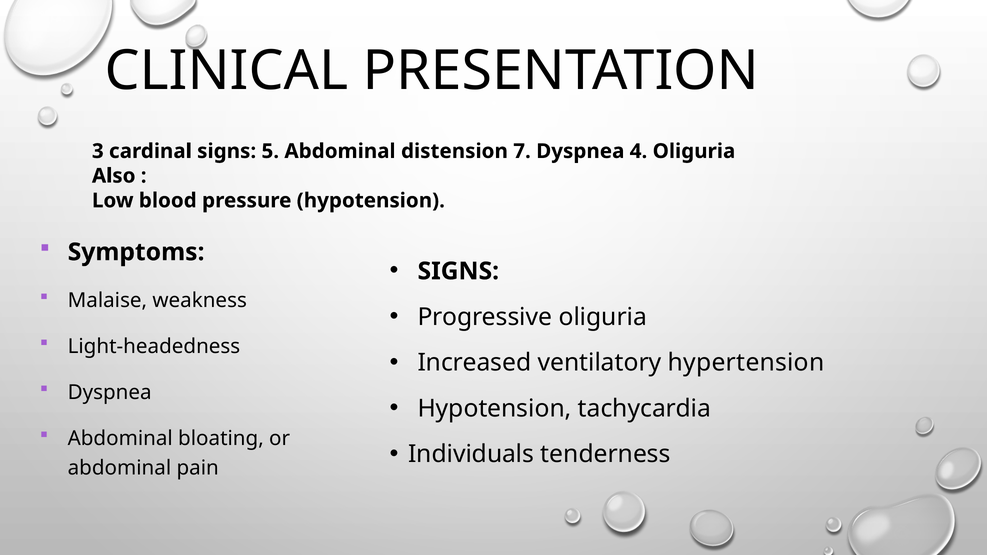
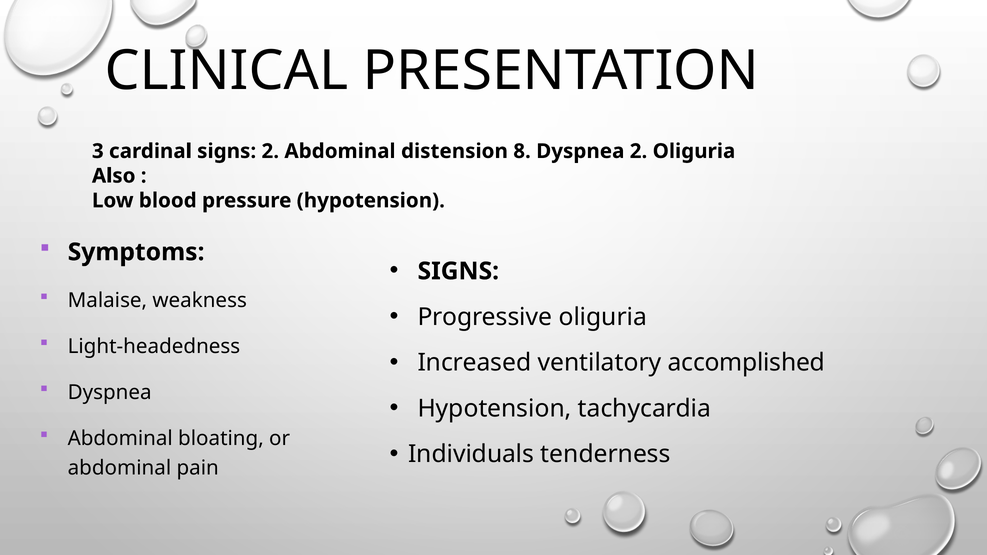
signs 5: 5 -> 2 (270, 151)
7: 7 -> 8 (522, 151)
Dyspnea 4: 4 -> 2 (639, 151)
hypertension: hypertension -> accomplished (746, 363)
